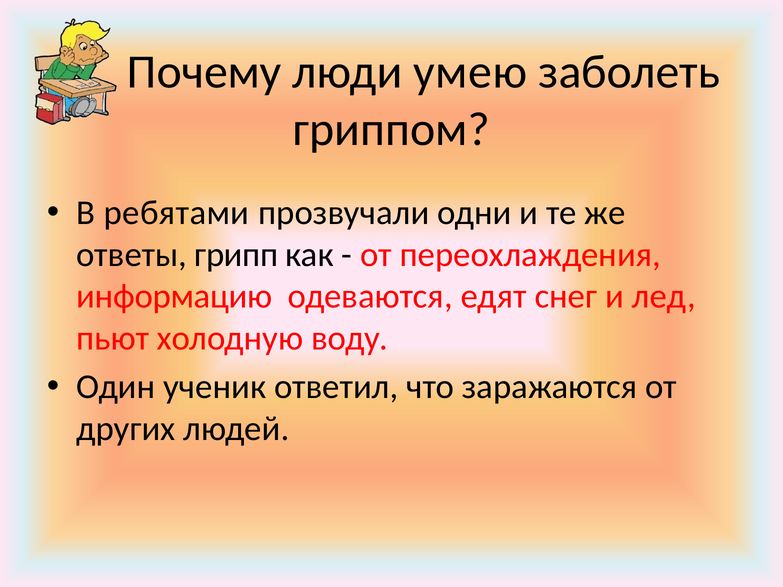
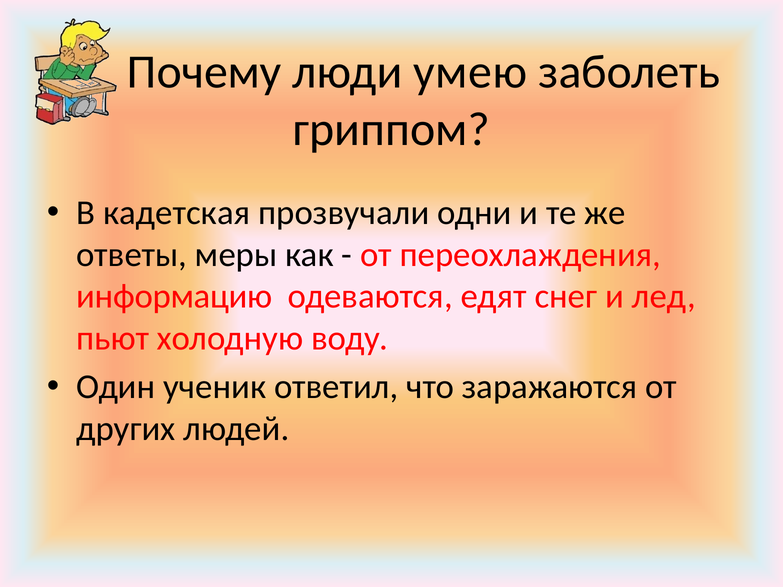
ребятами: ребятами -> кадетская (177, 213)
грипп: грипп -> меры (236, 255)
